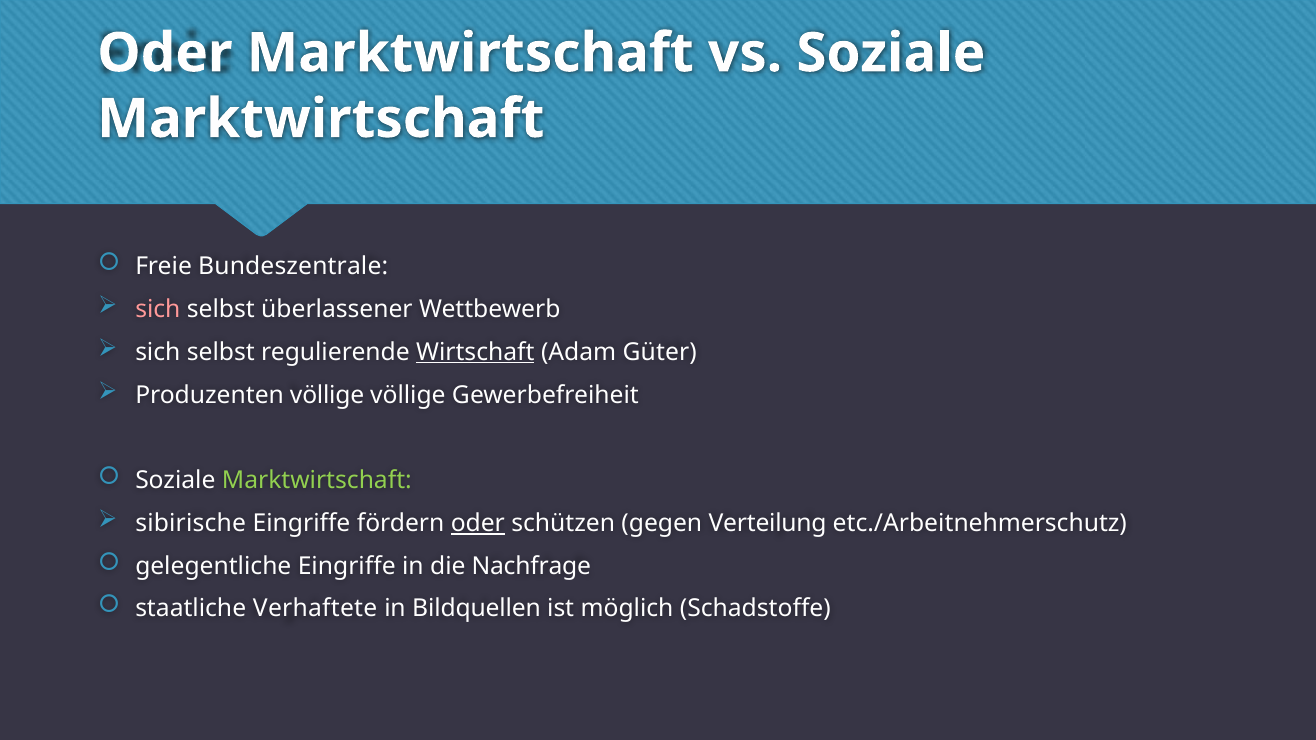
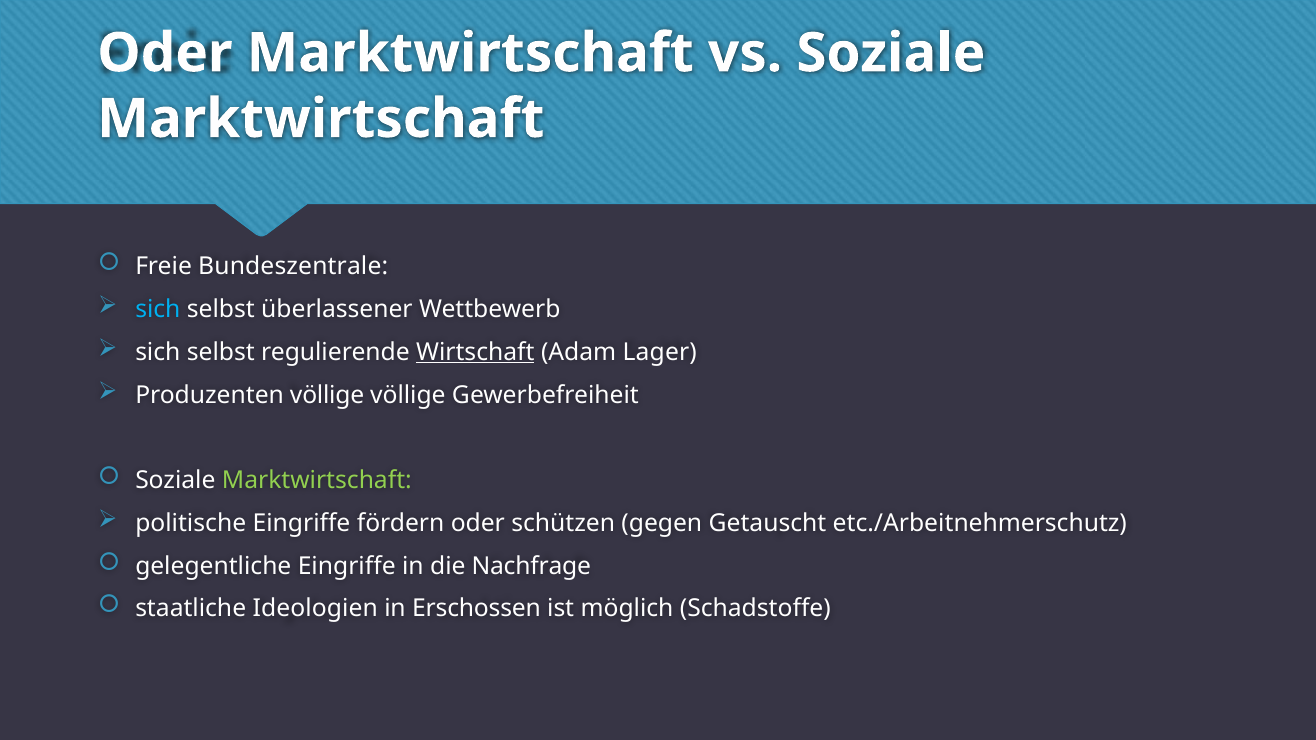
sich colour: pink -> light blue (158, 309)
Güter: Güter -> Lager (660, 352)
sibirische: sibirische -> politische (191, 523)
oder underline: present -> none (478, 523)
Verteilung: Verteilung -> Getauscht (768, 523)
Verhaftete: Verhaftete -> Ideologien (315, 609)
Bildquellen: Bildquellen -> Erschossen (477, 609)
